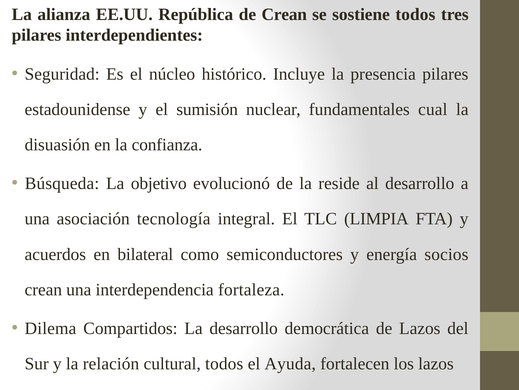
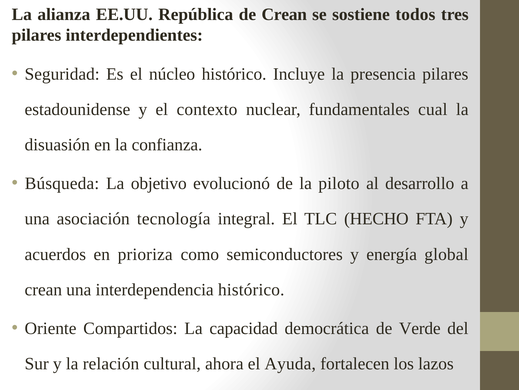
sumisión: sumisión -> contexto (207, 109)
reside: reside -> piloto (339, 183)
LIMPIA: LIMPIA -> HECHO (376, 219)
bilateral: bilateral -> prioriza (145, 254)
socios: socios -> global (446, 254)
interdependencia fortaleza: fortaleza -> histórico (251, 289)
Dilema: Dilema -> Oriente (51, 328)
La desarrollo: desarrollo -> capacidad (244, 328)
de Lazos: Lazos -> Verde (420, 328)
cultural todos: todos -> ahora (224, 363)
